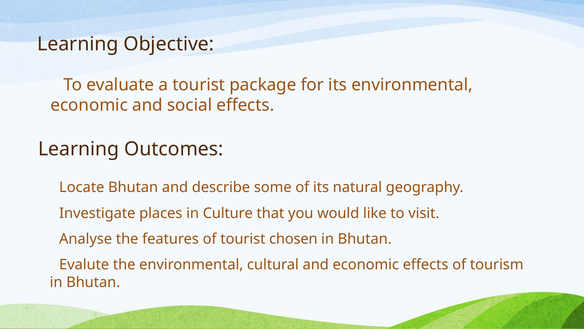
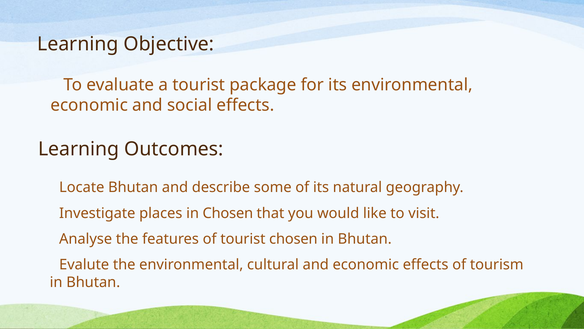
in Culture: Culture -> Chosen (228, 213)
